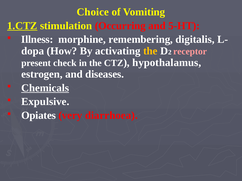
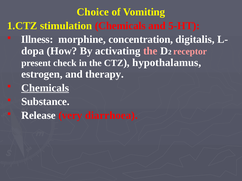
1.CTZ underline: present -> none (22, 26)
stimulation Occurring: Occurring -> Chemicals (120, 26)
remembering: remembering -> concentration (141, 40)
the colour: yellow -> pink (150, 51)
diseases: diseases -> therapy (105, 74)
Expulsive: Expulsive -> Substance (45, 102)
Opiates: Opiates -> Release (39, 116)
